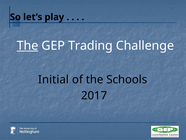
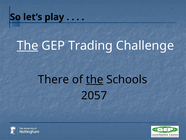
Initial: Initial -> There (54, 79)
the underline: none -> present (95, 79)
2017: 2017 -> 2057 (94, 95)
